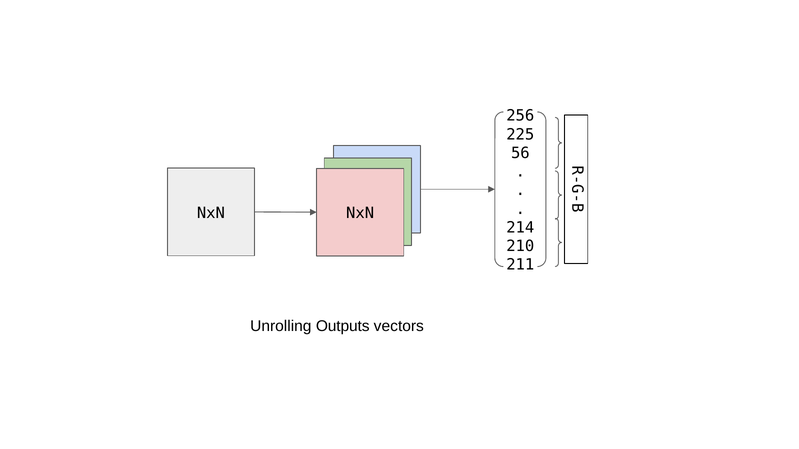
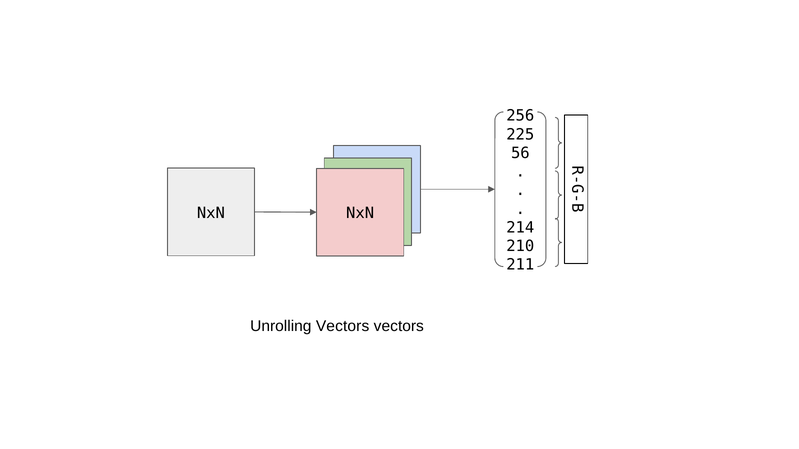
Unrolling Outputs: Outputs -> Vectors (343, 326)
